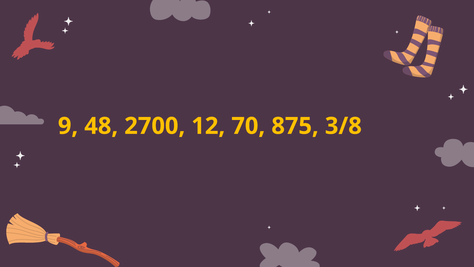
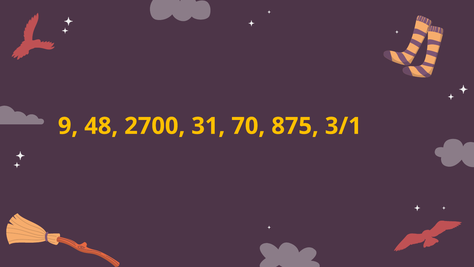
12: 12 -> 31 (208, 126)
3/8: 3/8 -> 3/1 (343, 126)
